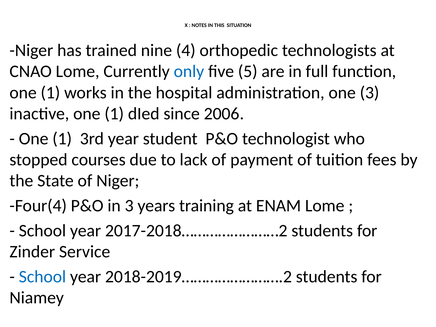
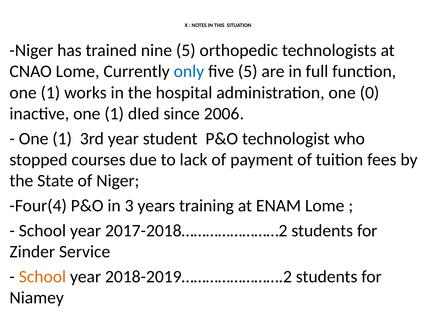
nine 4: 4 -> 5 (186, 50)
one 3: 3 -> 0 (370, 93)
School colour: blue -> orange (42, 277)
